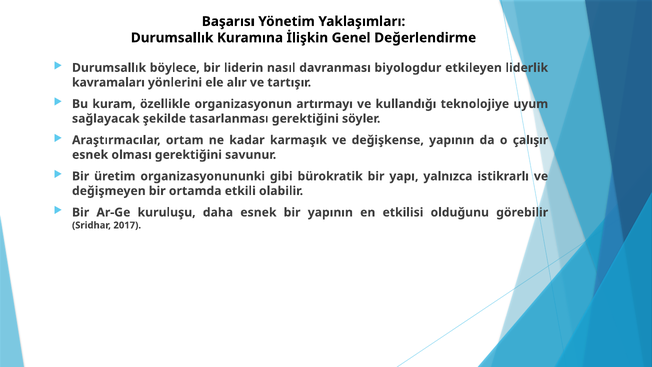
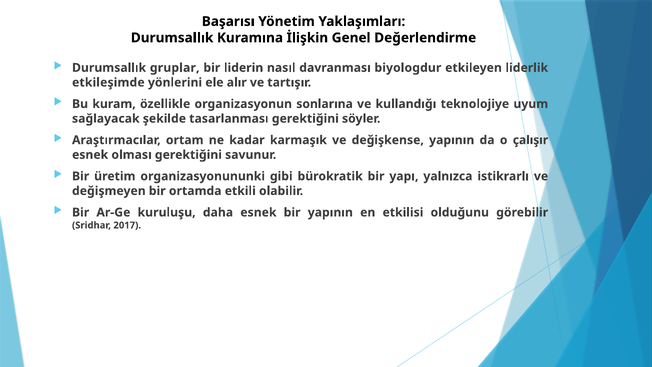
böylece: böylece -> gruplar (175, 68)
kavramaları: kavramaları -> etkileşimde (108, 82)
artırmayı: artırmayı -> sonlarına (325, 104)
